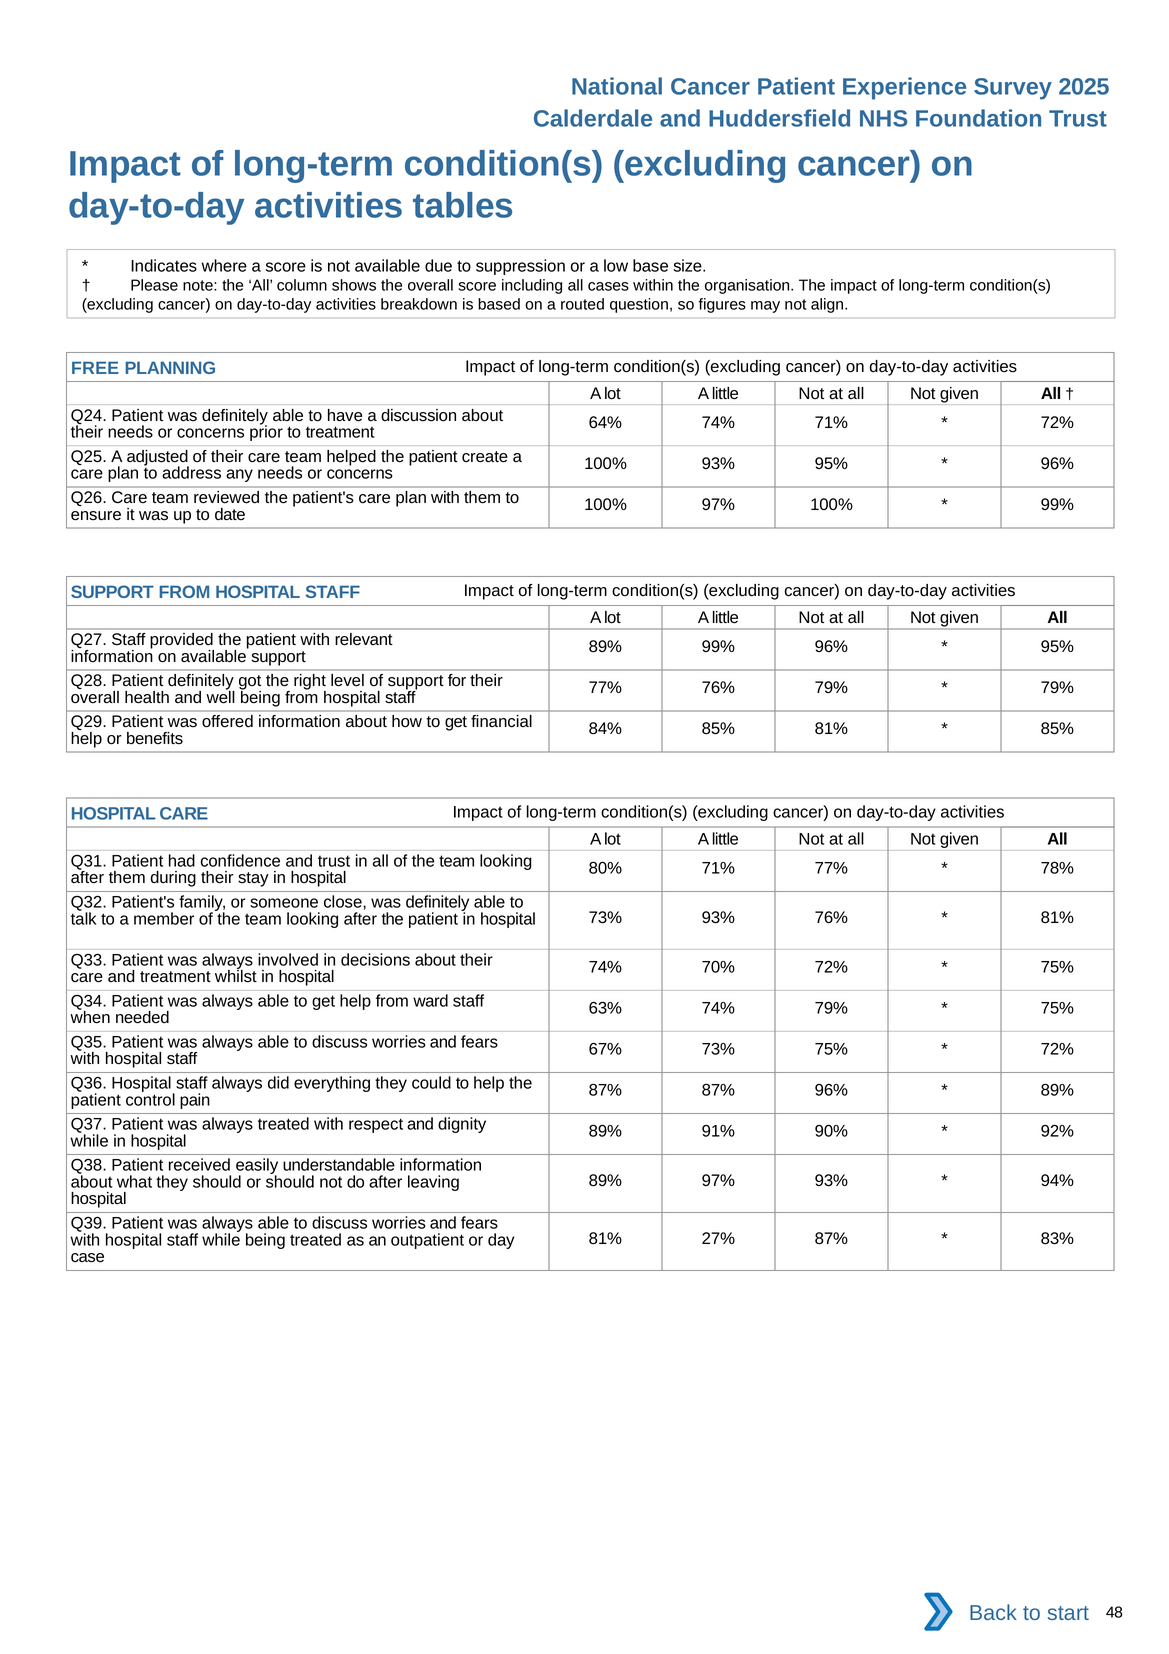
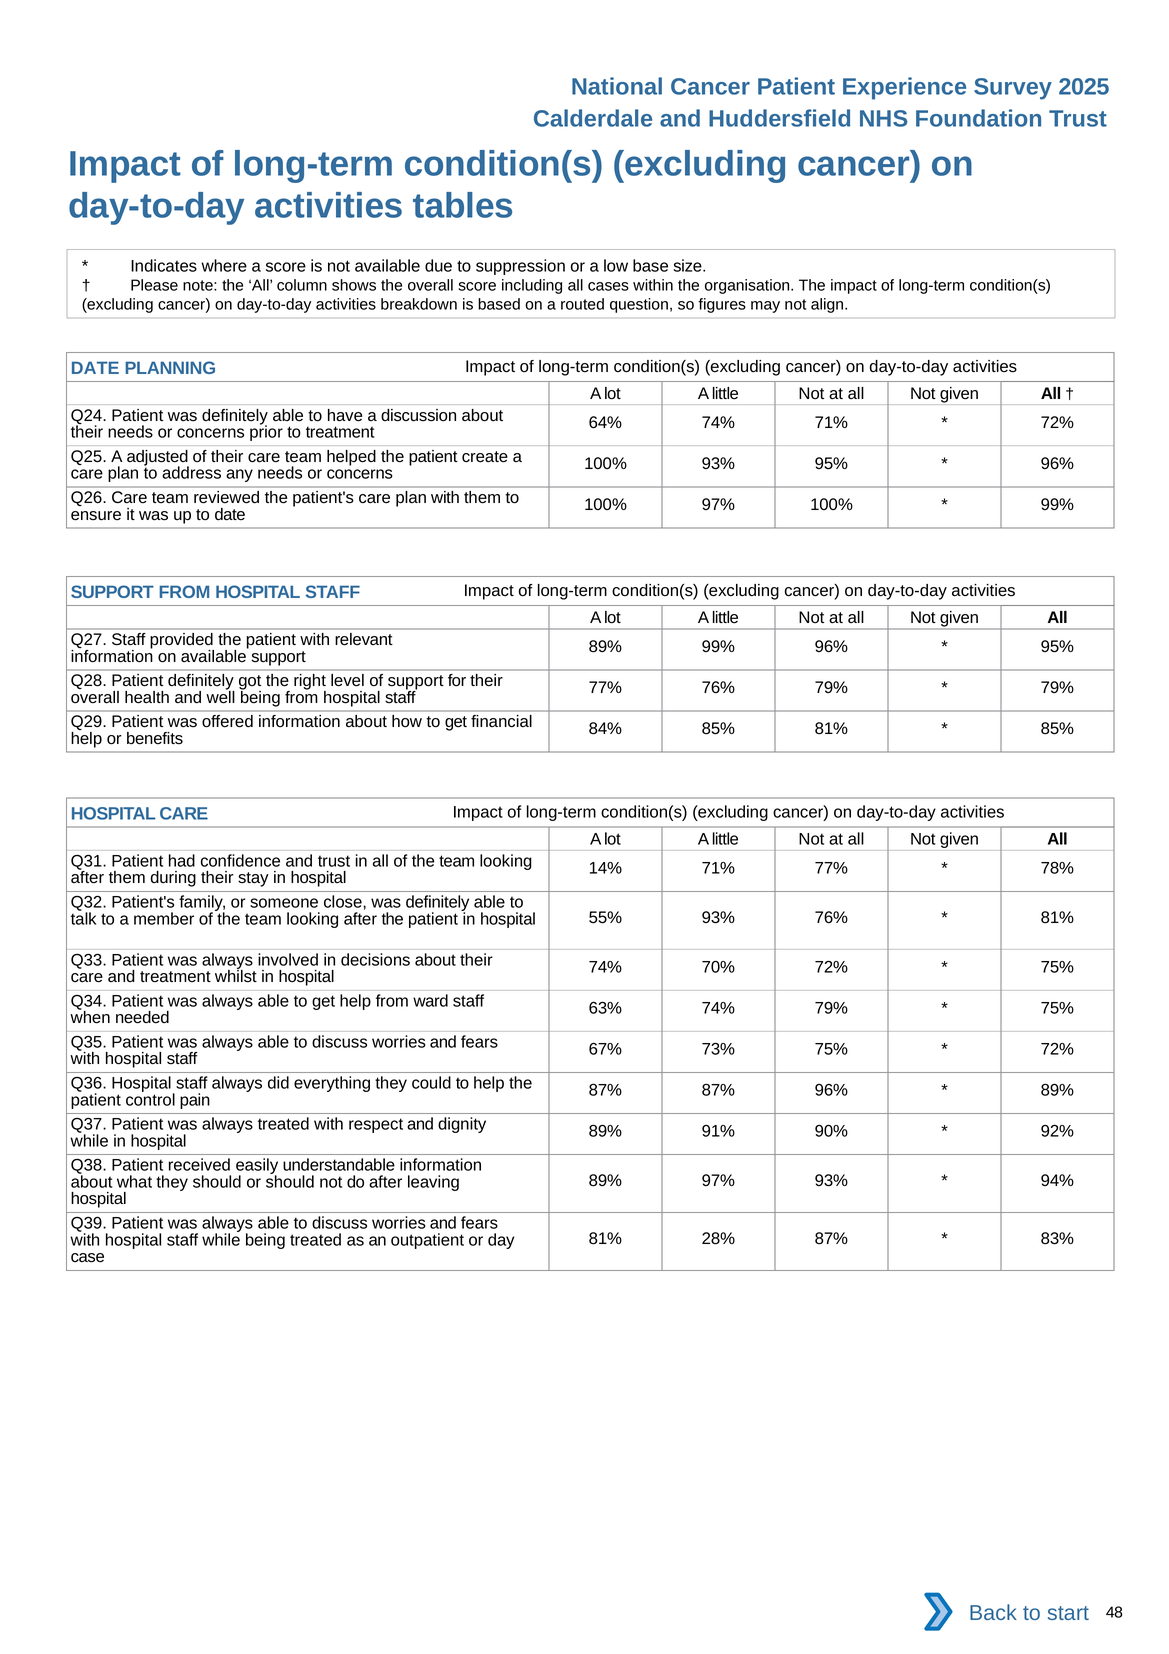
FREE: FREE -> DATE (95, 368)
80%: 80% -> 14% (605, 868)
hospital 73%: 73% -> 55% (605, 918)
27%: 27% -> 28% (718, 1239)
